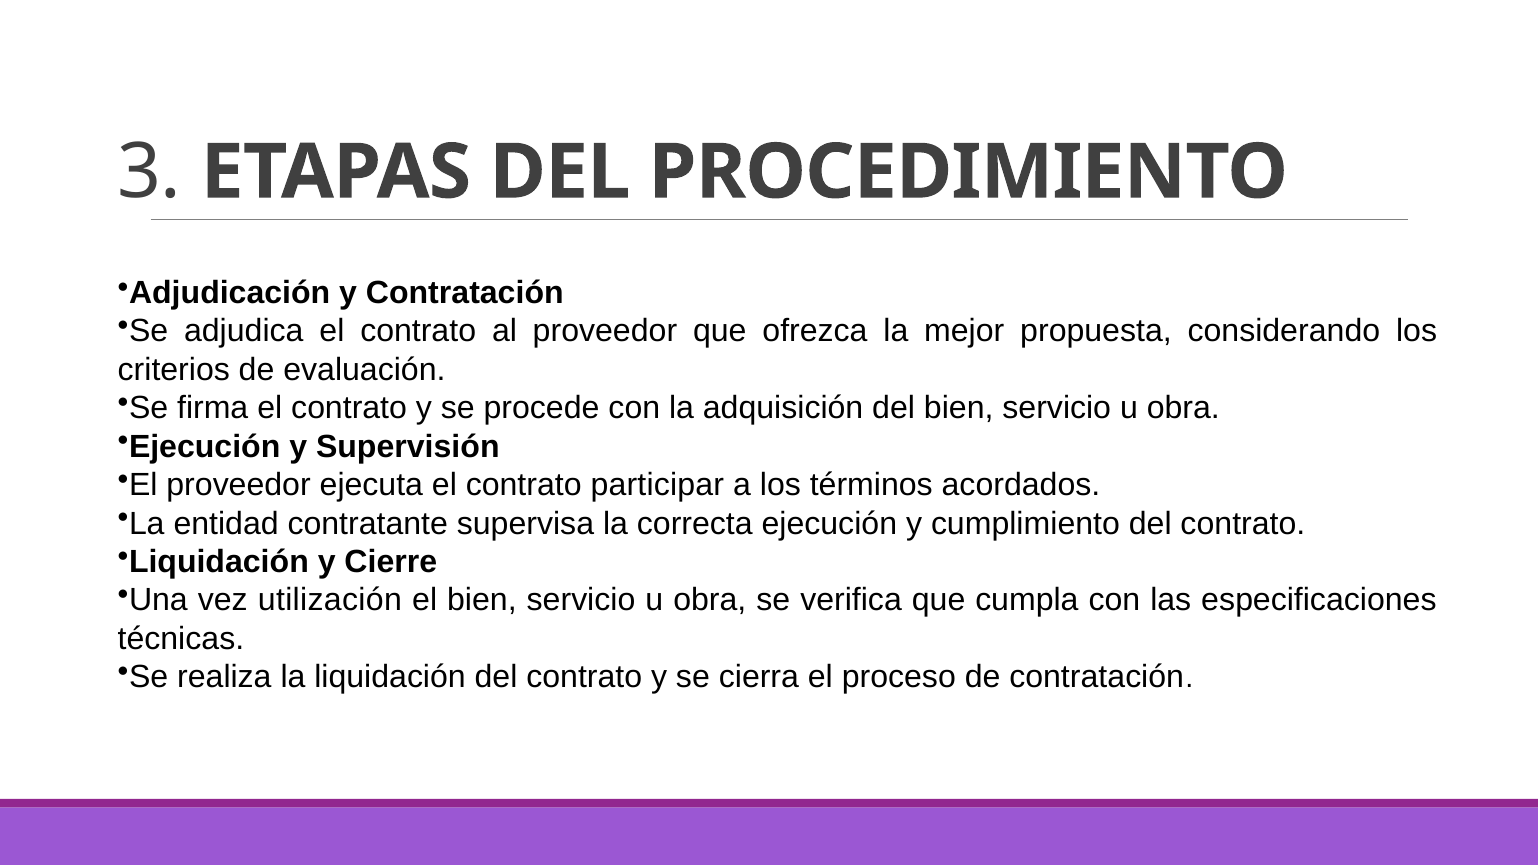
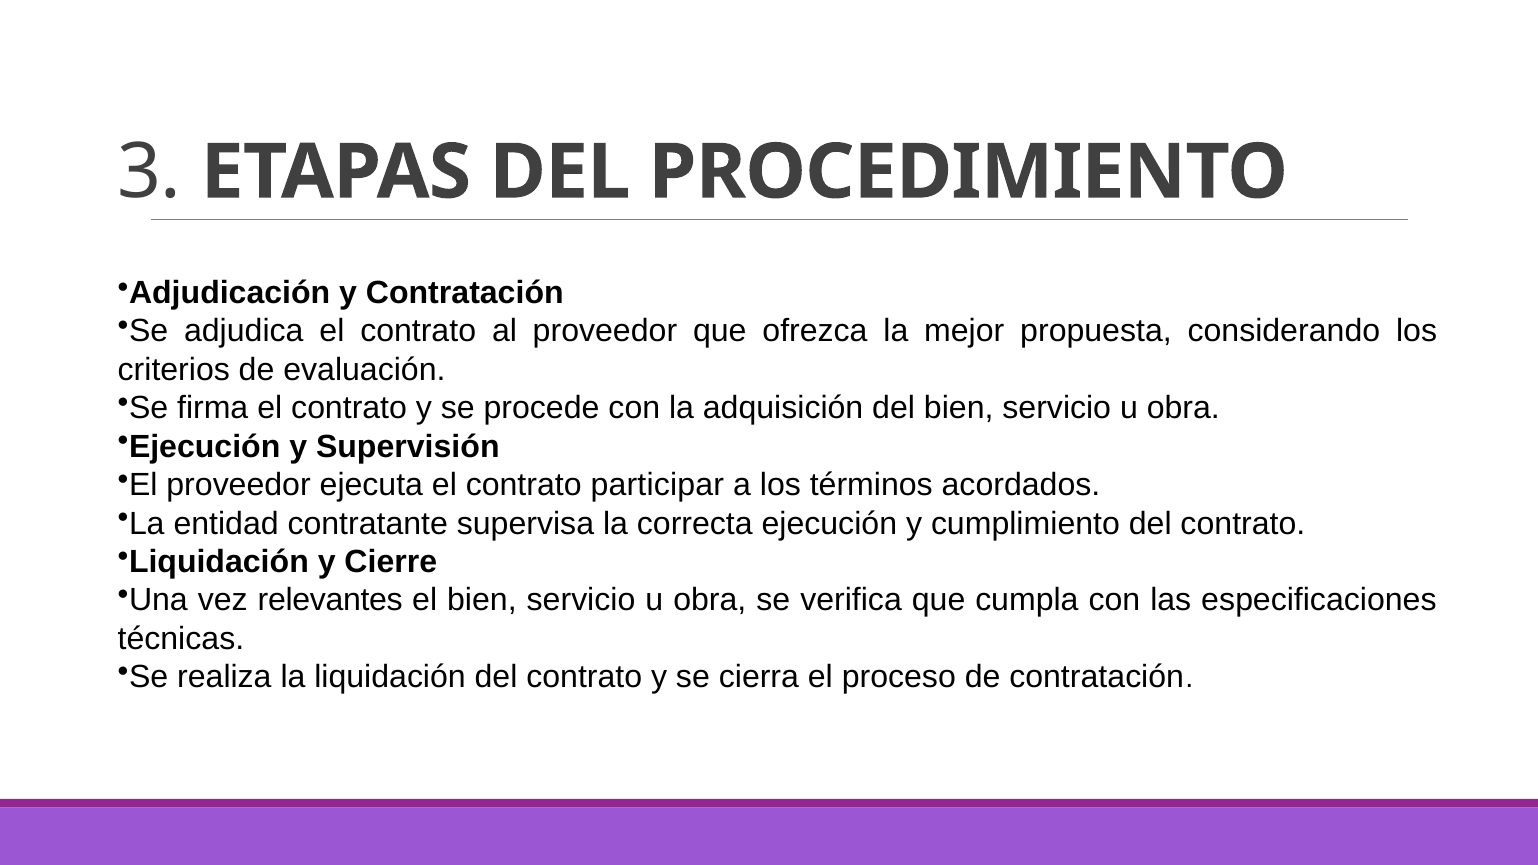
utilización: utilización -> relevantes (330, 600)
